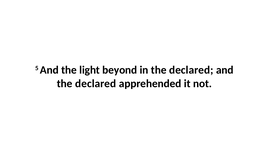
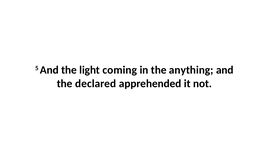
beyond: beyond -> coming (120, 70)
in the declared: declared -> anything (191, 70)
